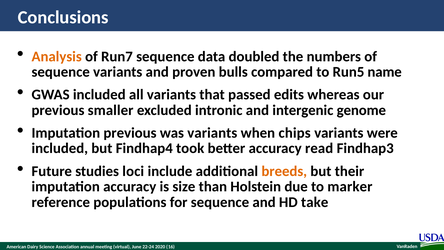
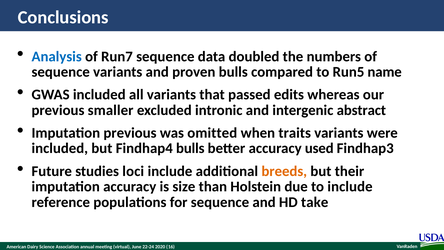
Analysis colour: orange -> blue (57, 56)
genome: genome -> abstract (361, 110)
was variants: variants -> omitted (212, 133)
chips: chips -> traits (295, 133)
Findhap4 took: took -> bulls (190, 148)
read: read -> used (319, 148)
to marker: marker -> include (350, 187)
